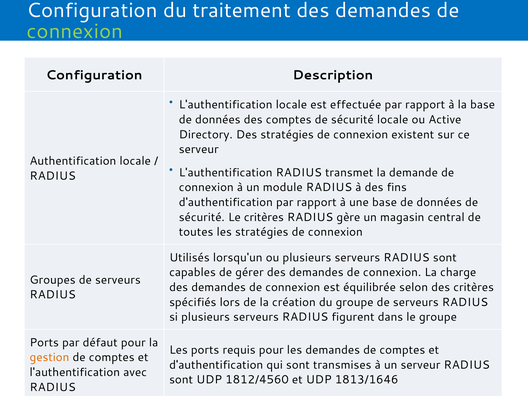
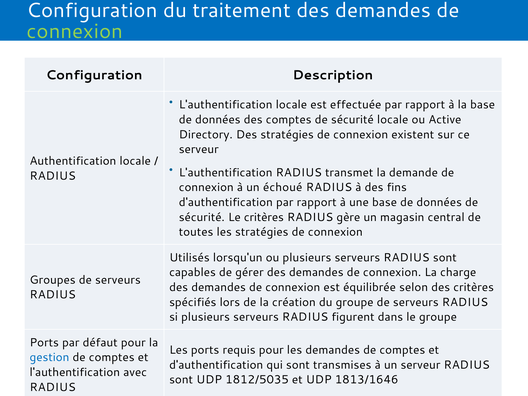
module: module -> échoué (283, 187)
gestion colour: orange -> blue (49, 357)
1812/4560: 1812/4560 -> 1812/5035 (257, 380)
